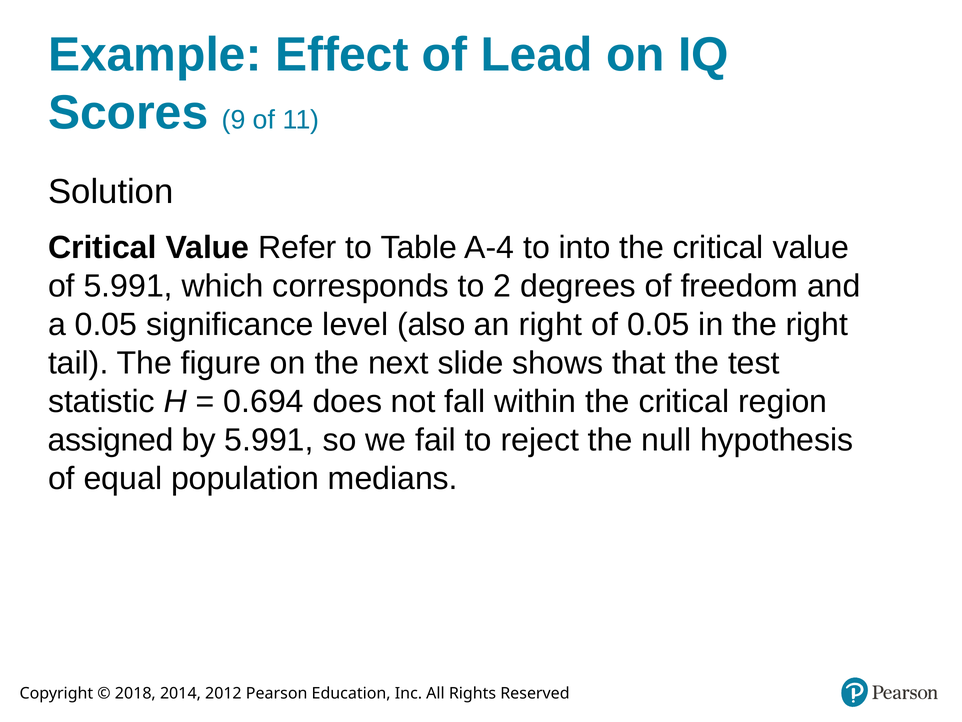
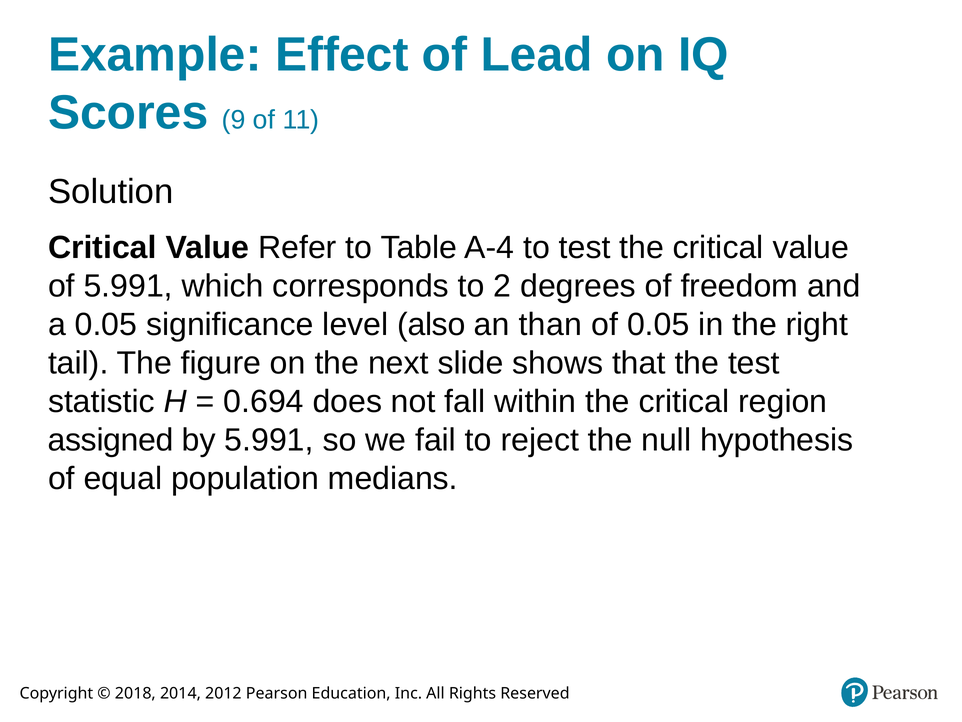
to into: into -> test (585, 248)
an right: right -> than (550, 324)
